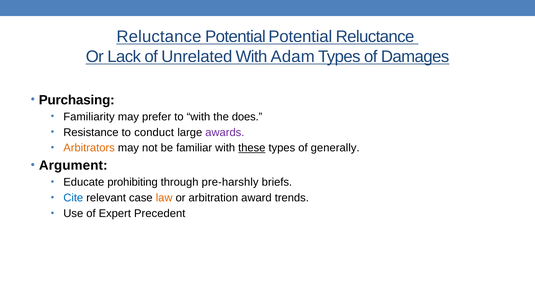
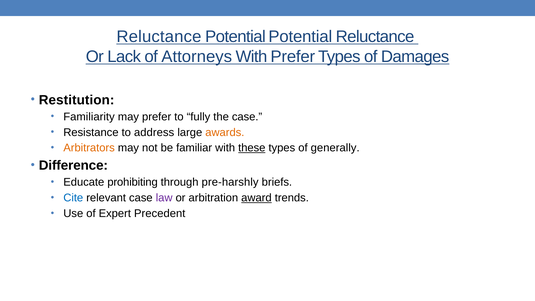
Unrelated: Unrelated -> Attorneys (197, 57)
With Adam: Adam -> Prefer (293, 57)
Purchasing: Purchasing -> Restitution (77, 100)
to with: with -> fully (198, 117)
the does: does -> case (247, 117)
conduct: conduct -> address (154, 132)
awards colour: purple -> orange (225, 132)
Argument: Argument -> Difference (73, 165)
law colour: orange -> purple (164, 198)
award underline: none -> present (256, 198)
